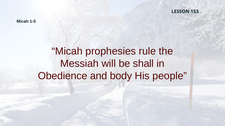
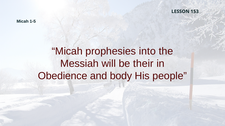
rule: rule -> into (147, 51)
shall: shall -> their (143, 64)
